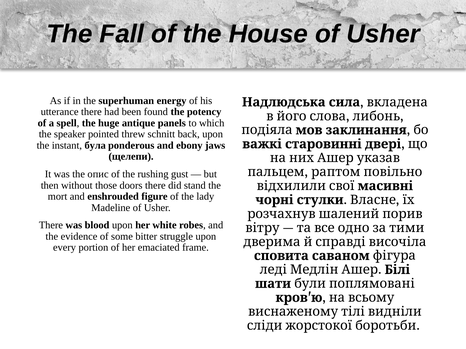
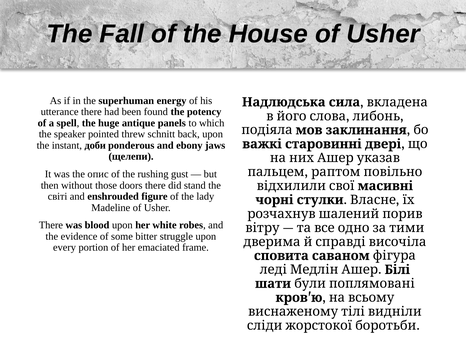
була: була -> доби (95, 146)
mort: mort -> світі (58, 197)
